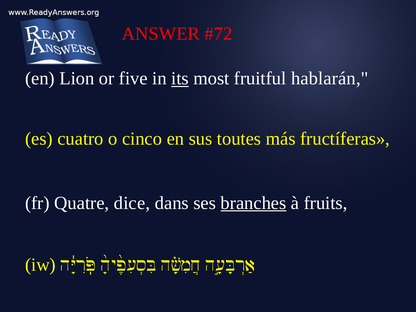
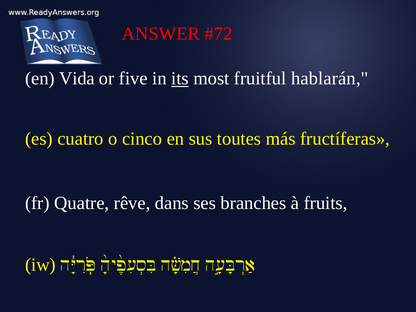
Lion: Lion -> Vida (77, 79)
dice: dice -> rêve (132, 203)
branches underline: present -> none (253, 203)
